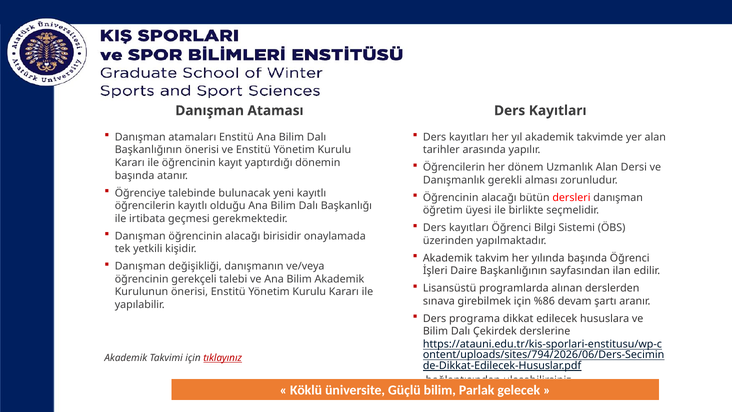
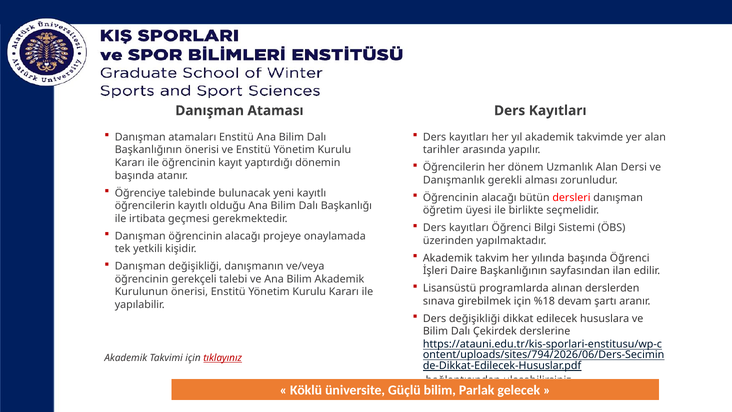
birisidir: birisidir -> projeye (282, 236)
%86: %86 -> %18 (544, 301)
Ders programa: programa -> değişikliği (475, 318)
